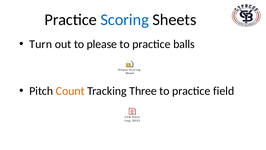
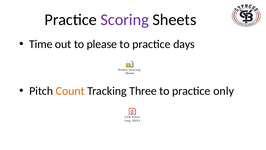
Scoring colour: blue -> purple (125, 20)
Turn: Turn -> Time (41, 44)
balls: balls -> days (184, 44)
field: field -> only (224, 91)
